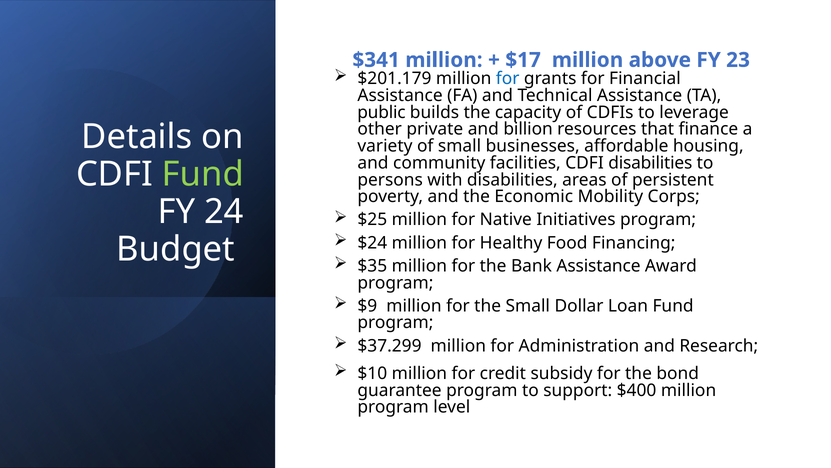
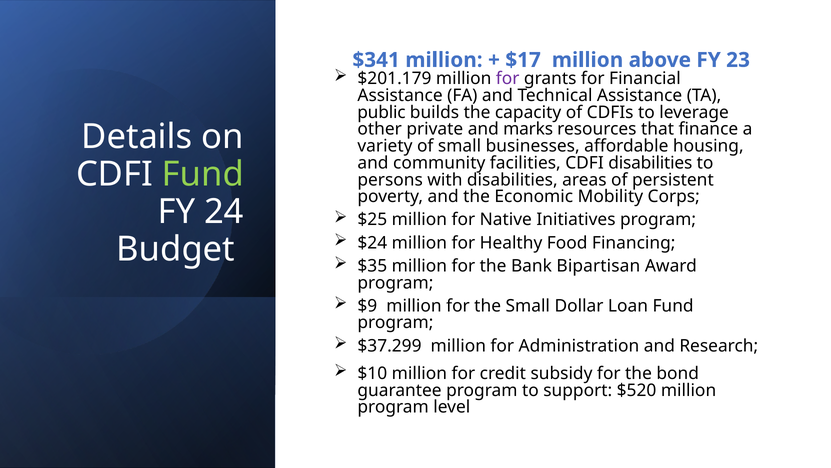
for colour: blue -> purple (508, 79)
billion: billion -> marks (528, 129)
Bank Assistance: Assistance -> Bipartisan (598, 266)
$400: $400 -> $520 (637, 390)
